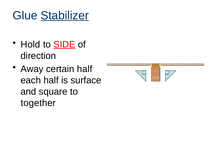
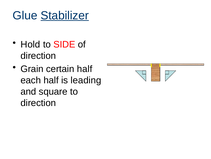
SIDE underline: present -> none (64, 44)
Away: Away -> Grain (32, 69)
surface: surface -> leading (86, 80)
together: together -> direction (38, 102)
